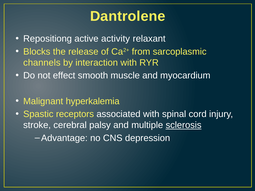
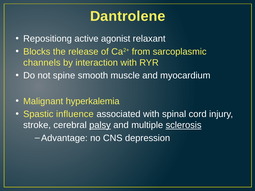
activity: activity -> agonist (116, 39)
effect: effect -> spine (64, 76)
receptors: receptors -> influence (75, 114)
palsy underline: none -> present (100, 125)
